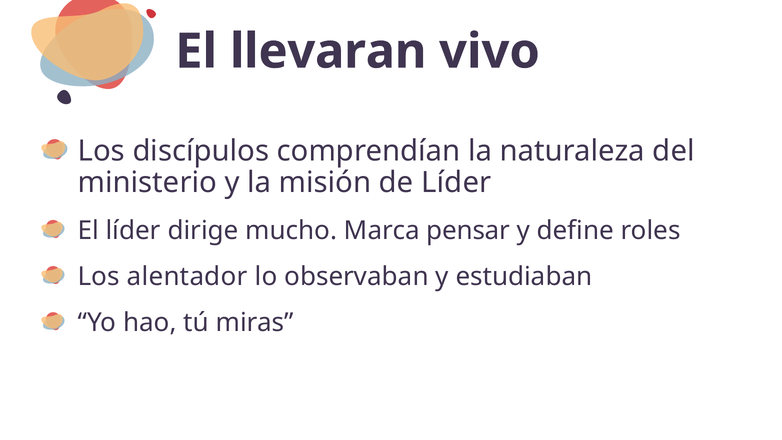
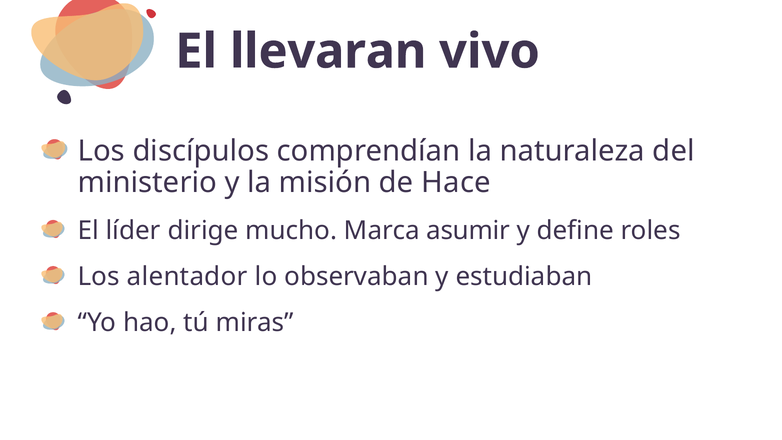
de Líder: Líder -> Hace (456, 182)
pensar: pensar -> asumir (468, 230)
